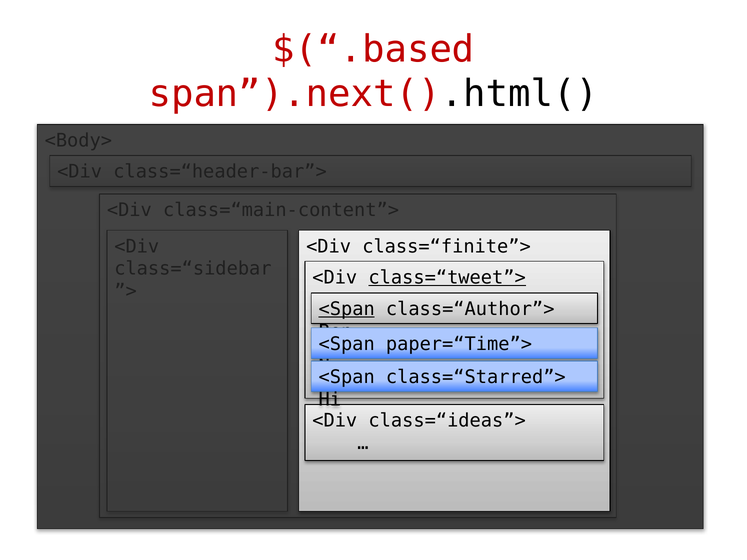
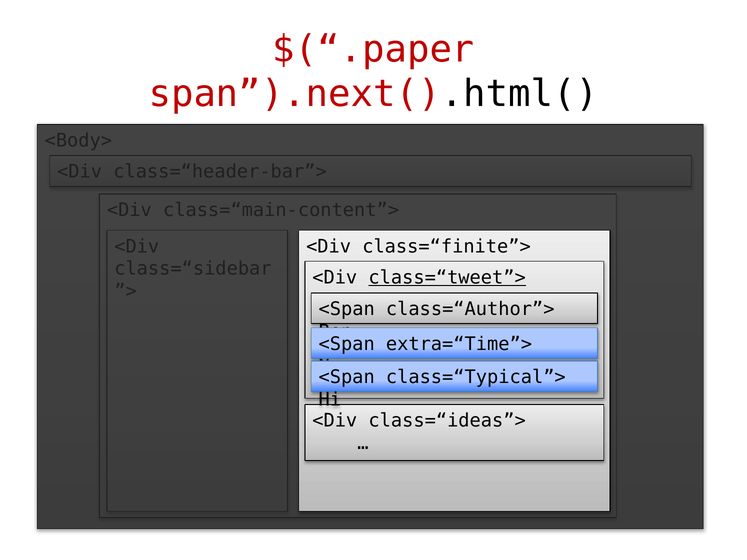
$(“.based: $(“.based -> $(“.paper (373, 49)
<Span underline: present -> none (347, 309)
paper=“Time”>: paper=“Time”> -> extra=“Time”> (459, 344)
class=“Starred”>: class=“Starred”> -> class=“Typical”> (476, 377)
